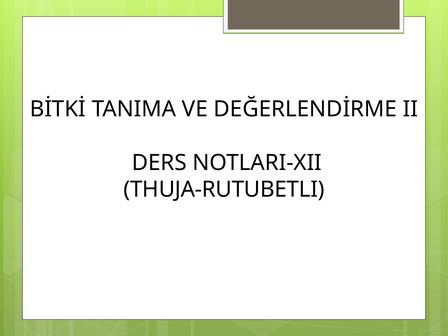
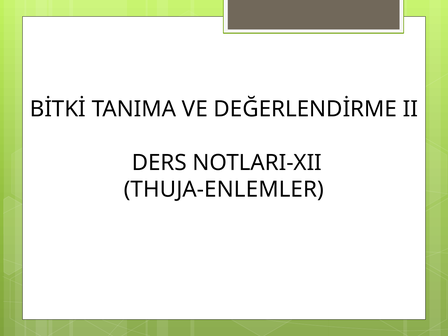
THUJA-RUTUBETLI: THUJA-RUTUBETLI -> THUJA-ENLEMLER (224, 190)
